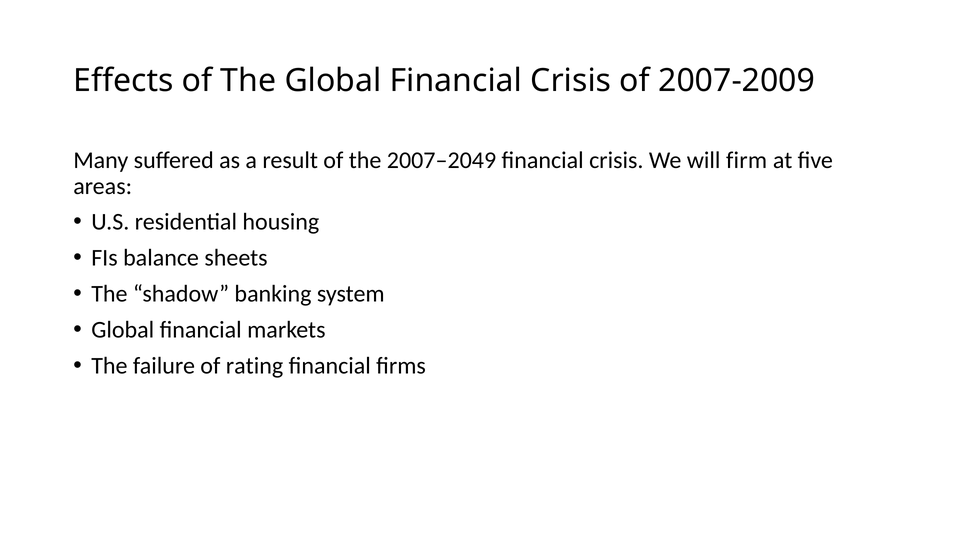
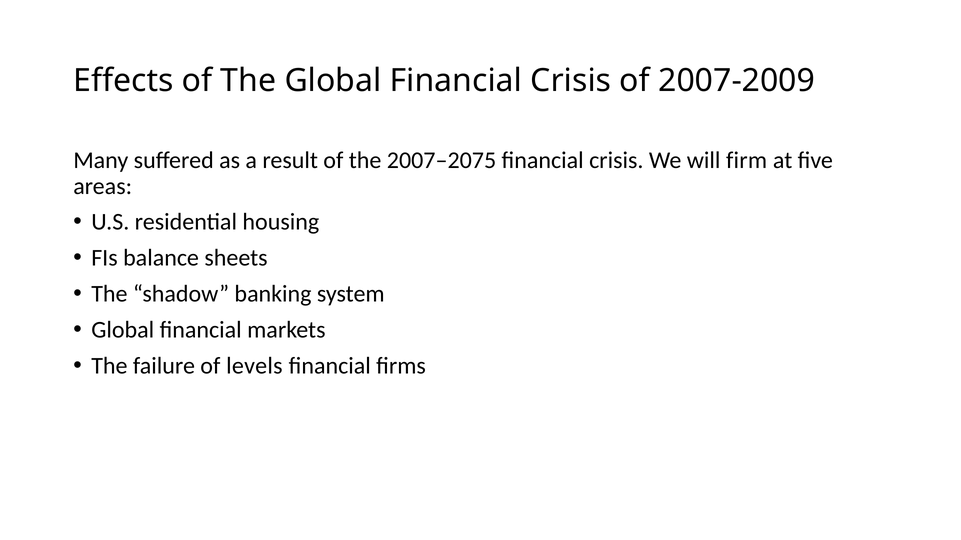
2007–2049: 2007–2049 -> 2007–2075 (442, 160)
rating: rating -> levels (254, 366)
